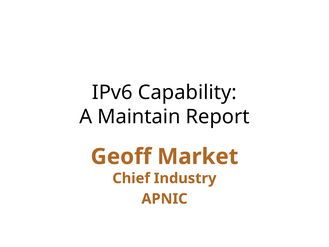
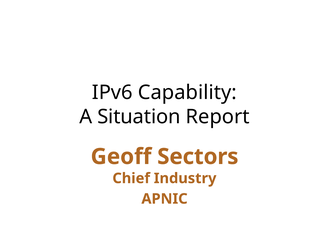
Maintain: Maintain -> Situation (139, 117)
Market: Market -> Sectors (198, 156)
